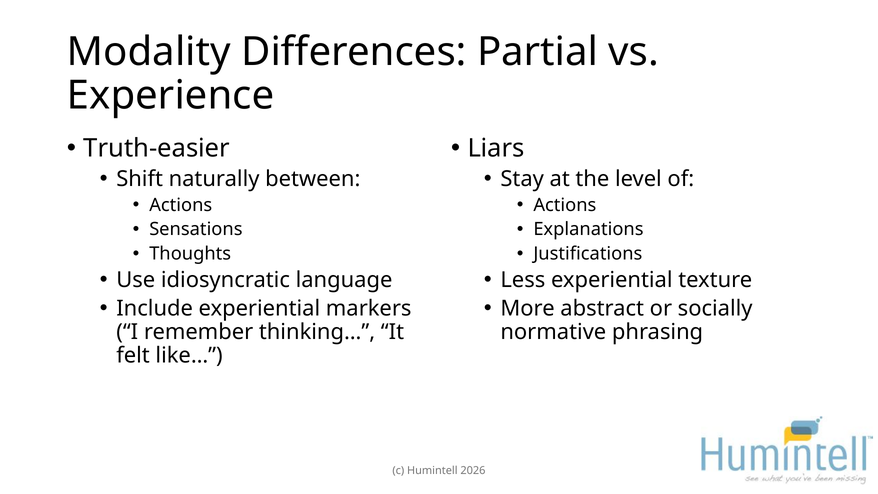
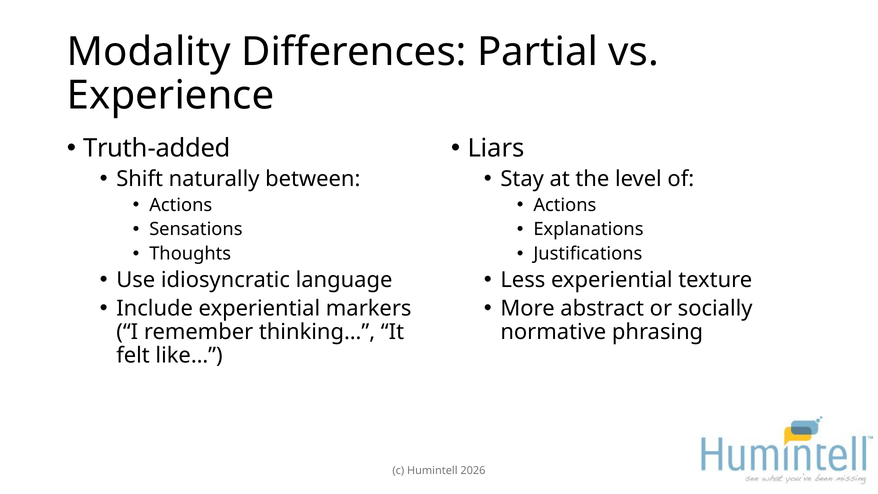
Truth-easier: Truth-easier -> Truth-added (157, 148)
